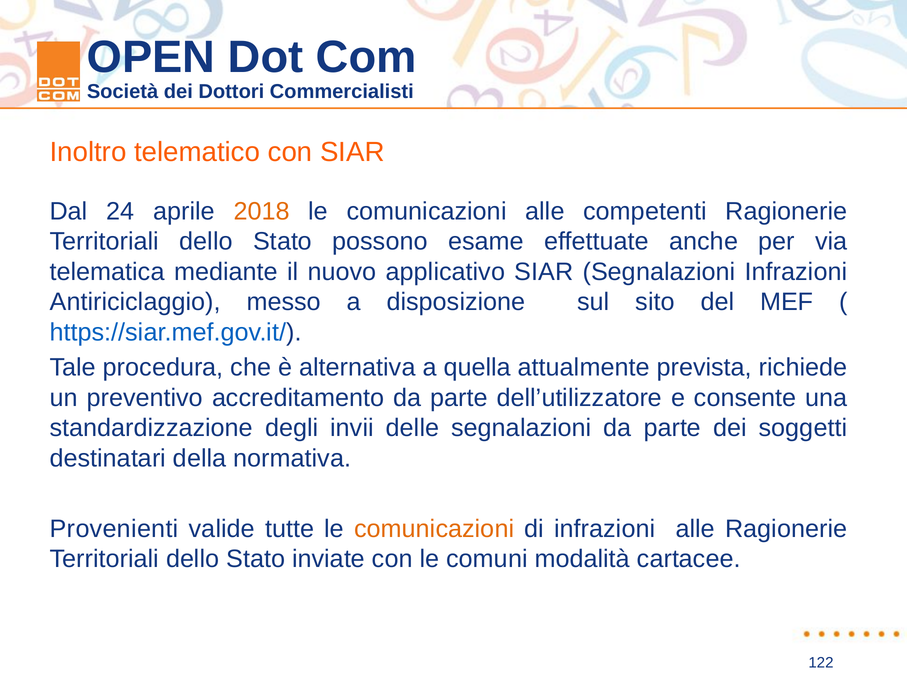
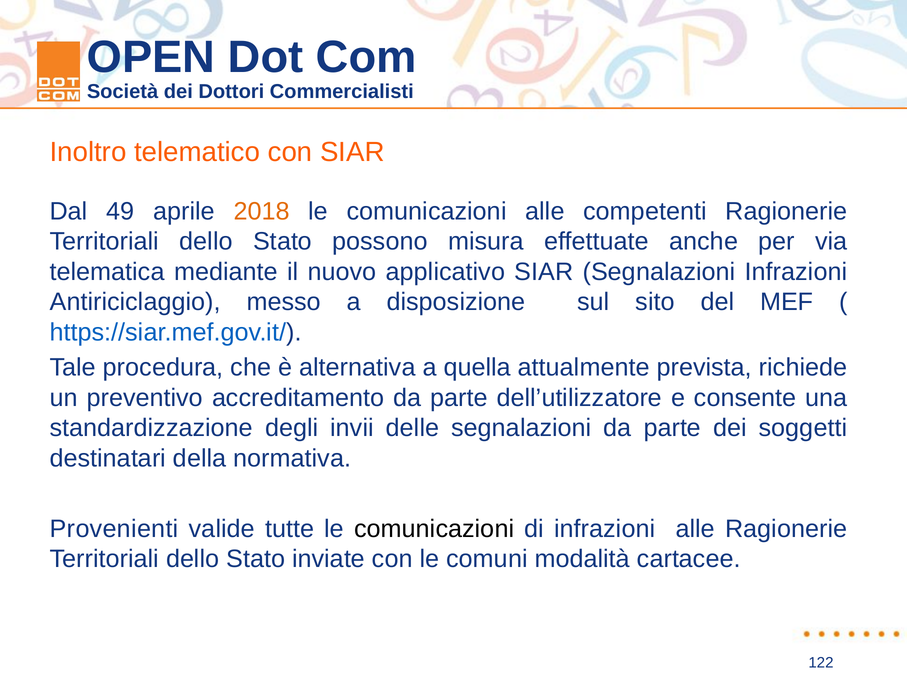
24: 24 -> 49 (120, 212)
esame: esame -> misura (486, 242)
comunicazioni colour: orange -> black (434, 529)
